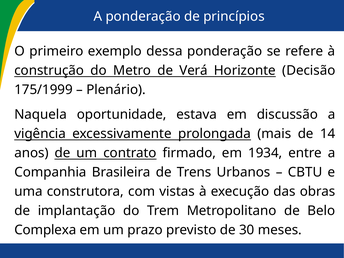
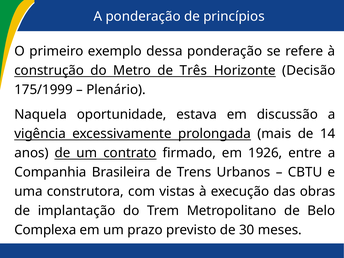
Verá: Verá -> Três (193, 70)
1934: 1934 -> 1926 (265, 153)
